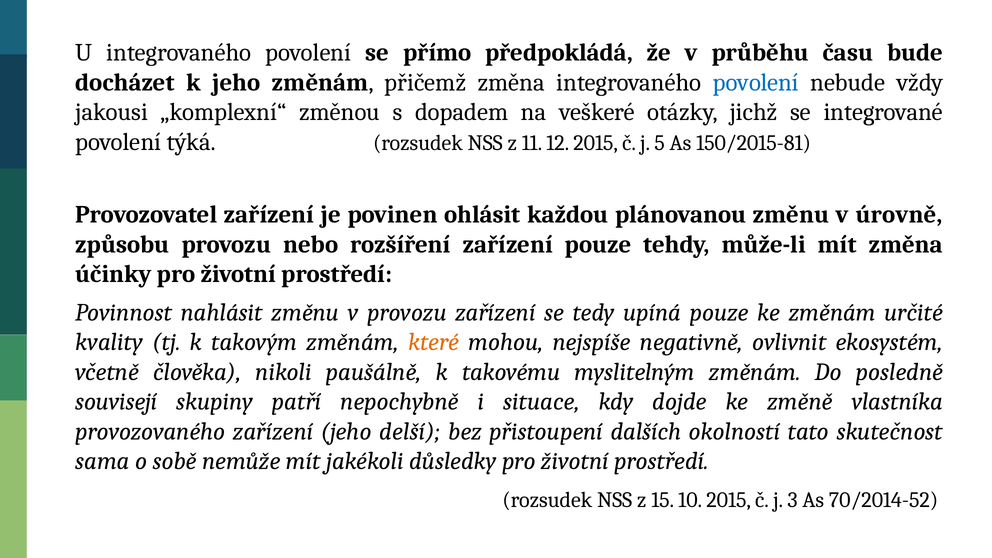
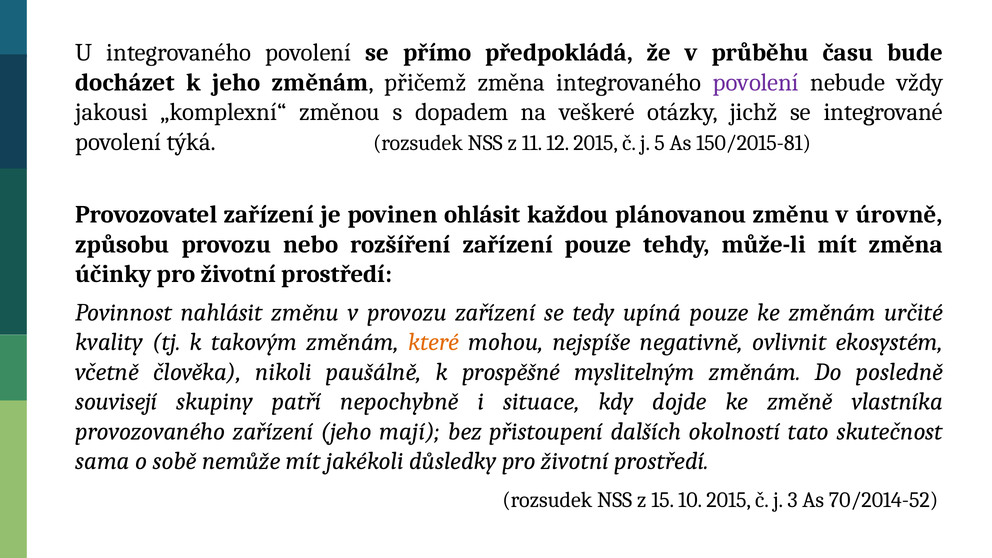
povolení colour: blue -> purple (756, 83)
takovému: takovému -> prospěšné (511, 372)
delší: delší -> mají (410, 431)
